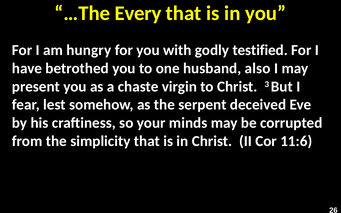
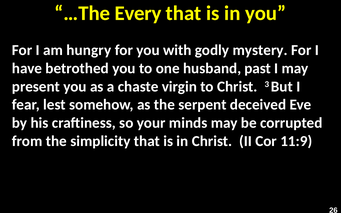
testified: testified -> mystery (260, 50)
also: also -> past (258, 68)
11:6: 11:6 -> 11:9 (296, 141)
